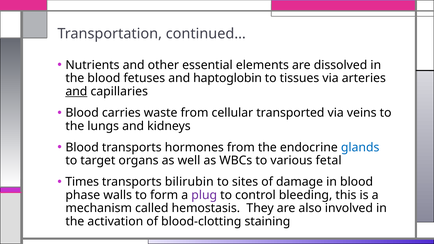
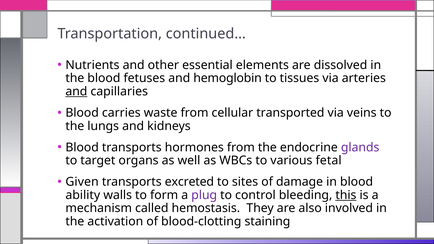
haptoglobin: haptoglobin -> hemoglobin (228, 78)
glands colour: blue -> purple (360, 147)
Times: Times -> Given (82, 182)
bilirubin: bilirubin -> excreted (189, 182)
phase: phase -> ability (83, 195)
this underline: none -> present (346, 195)
